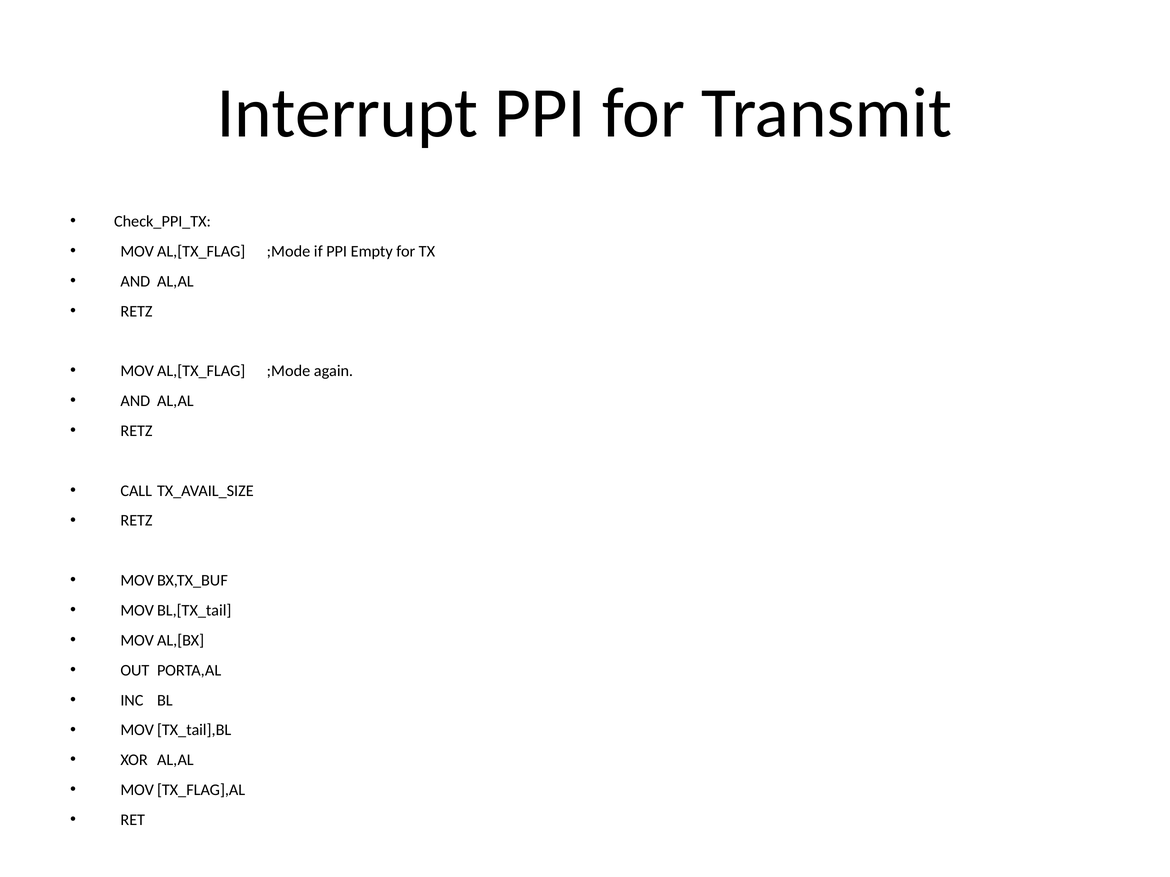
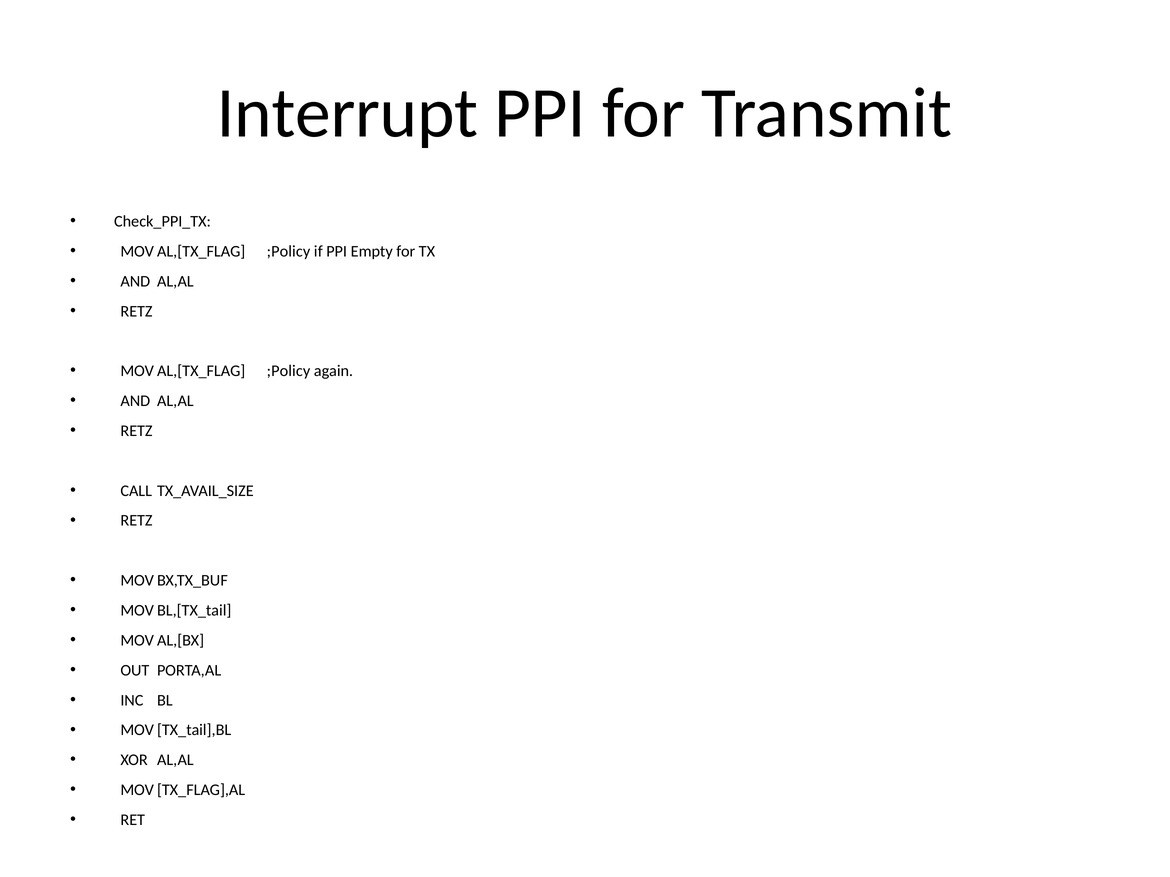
;Mode: ;Mode -> ;Policy (288, 251)
;Mode: ;Mode -> ;Policy (288, 371)
